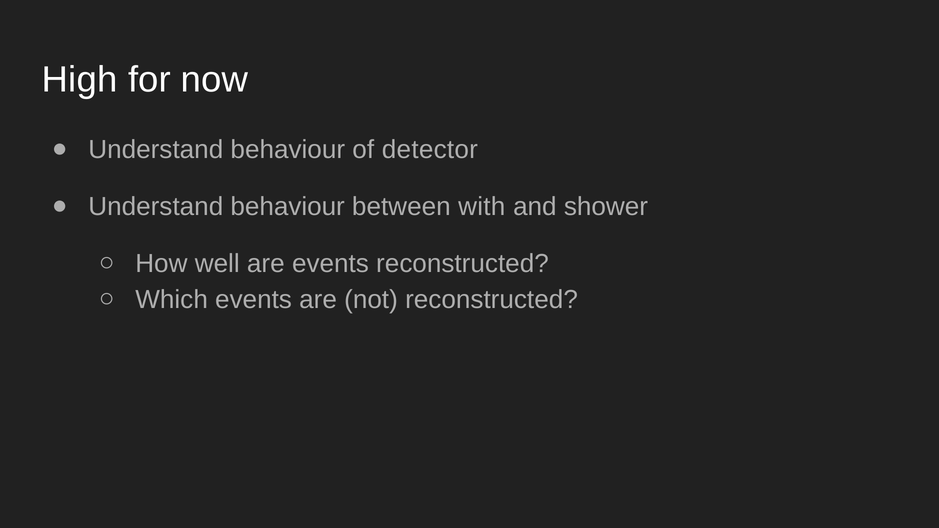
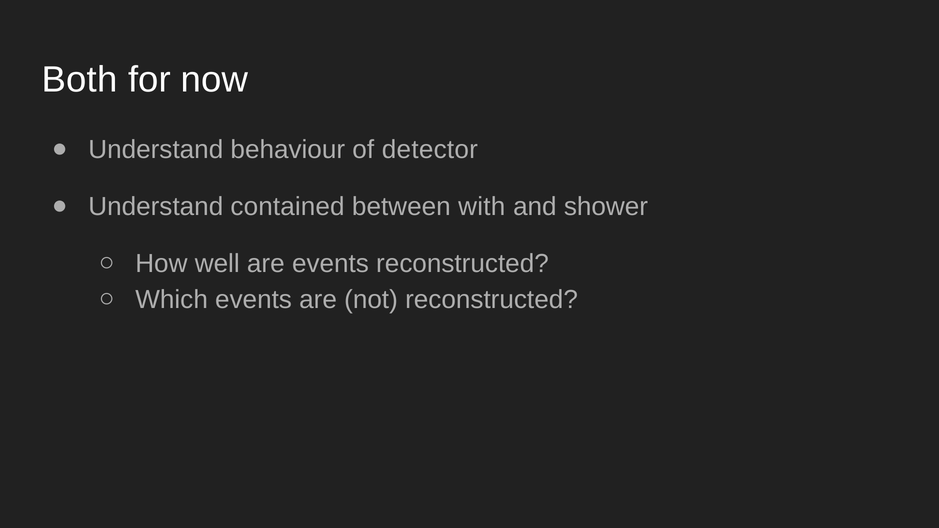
High: High -> Both (80, 80)
behaviour: behaviour -> contained (288, 207)
